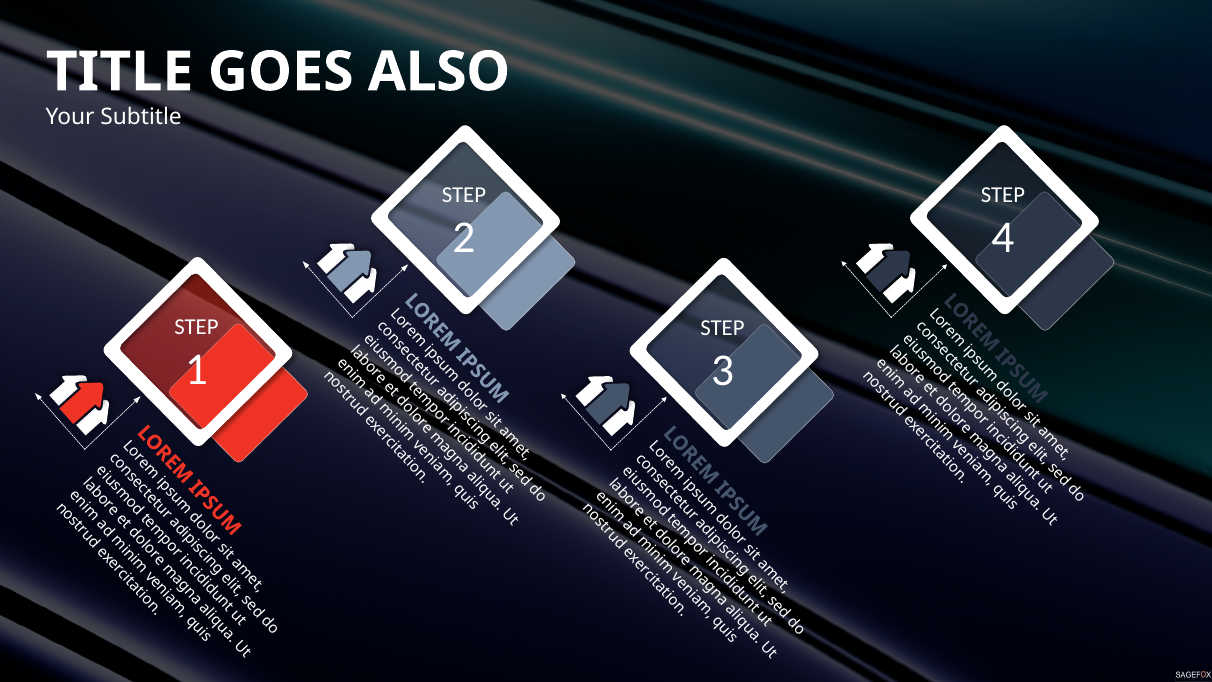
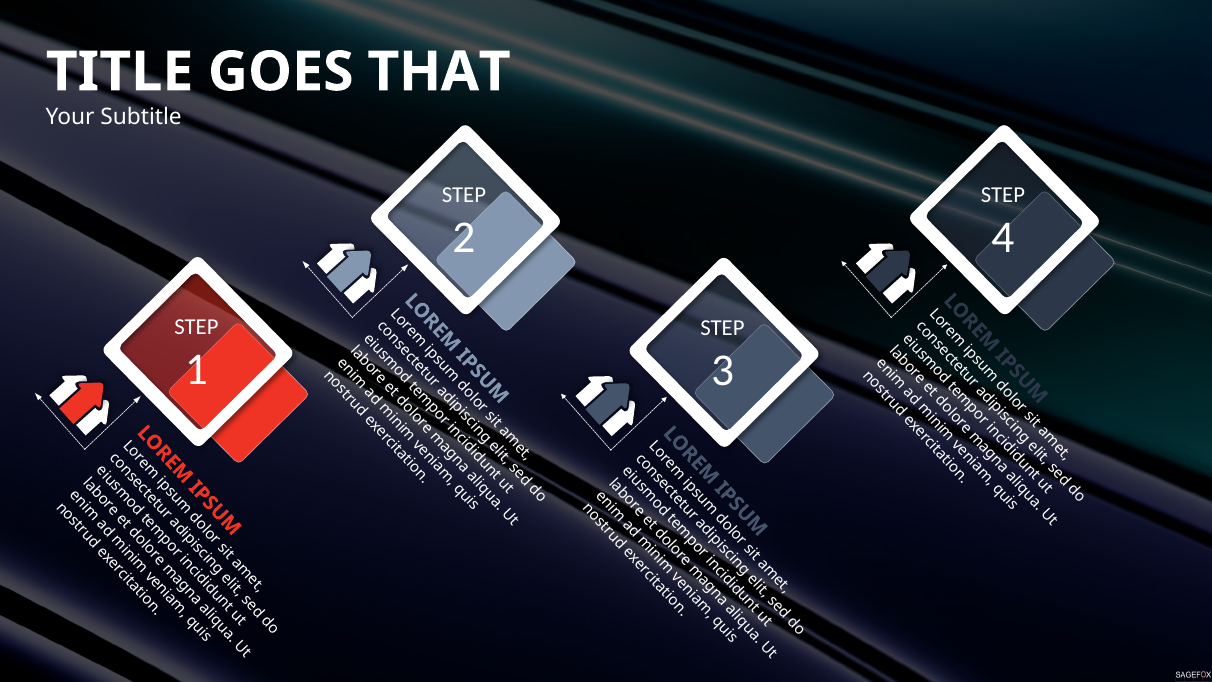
ALSO: ALSO -> THAT (439, 72)
